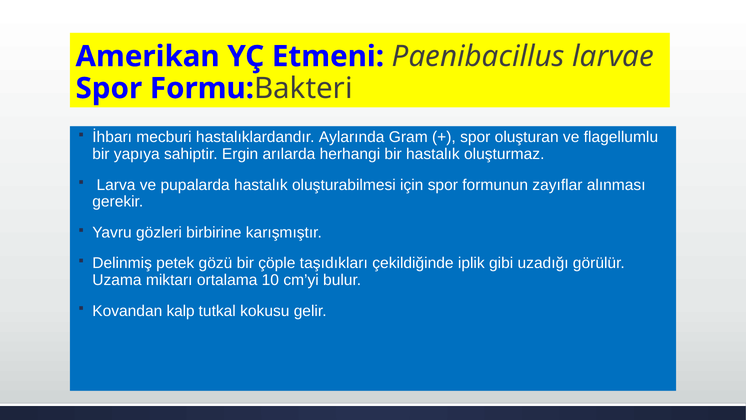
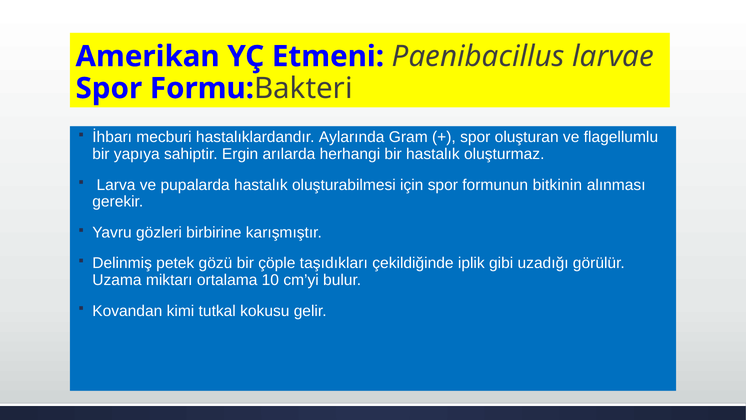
zayıflar: zayıflar -> bitkinin (557, 185)
kalp: kalp -> kimi (180, 311)
